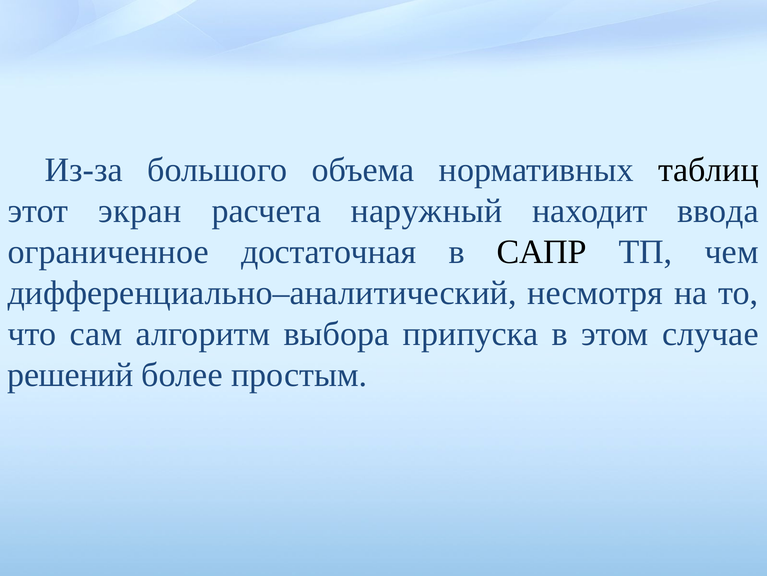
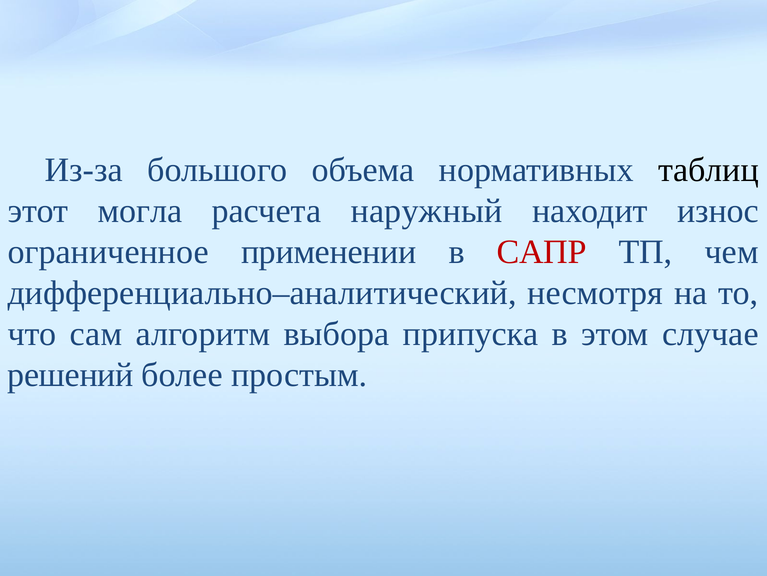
экран: экран -> могла (140, 211)
ввода: ввода -> износ (718, 211)
достаточная: достаточная -> применении (329, 252)
САПР colour: black -> red (542, 252)
